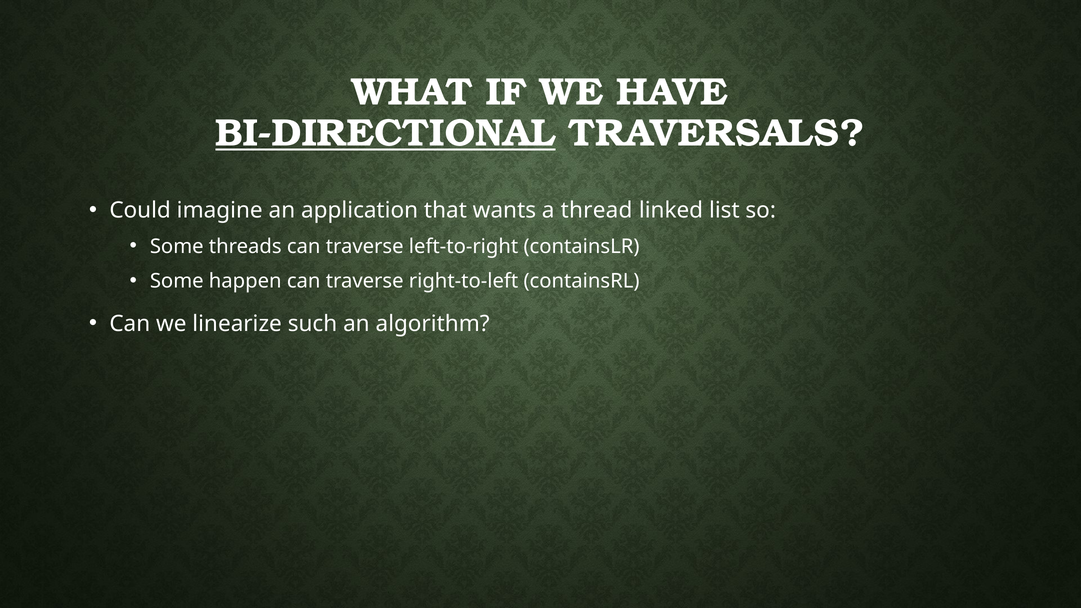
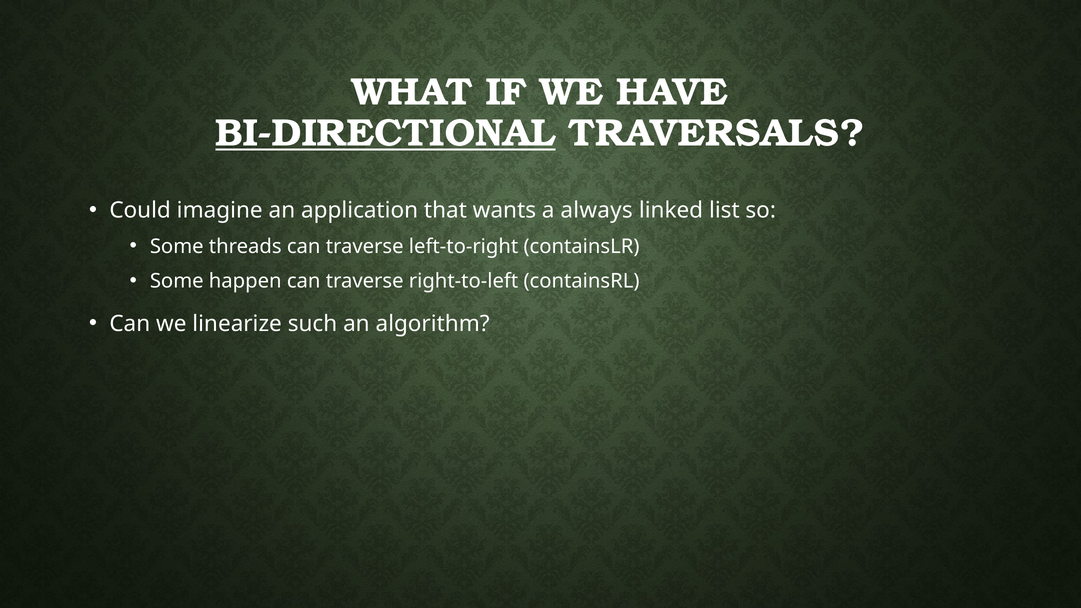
thread: thread -> always (597, 210)
